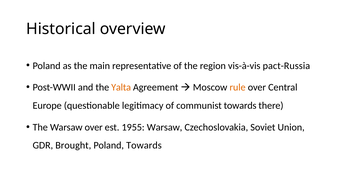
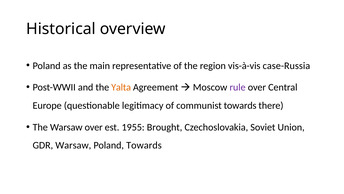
pact-Russia: pact-Russia -> case-Russia (286, 66)
rule colour: orange -> purple (238, 87)
1955 Warsaw: Warsaw -> Brought (165, 127)
GDR Brought: Brought -> Warsaw (73, 145)
